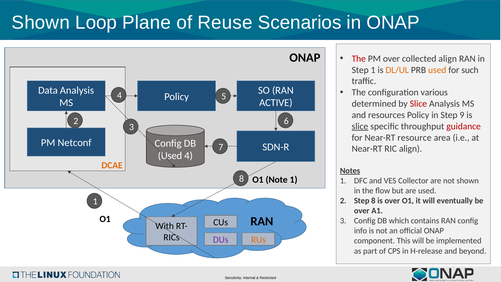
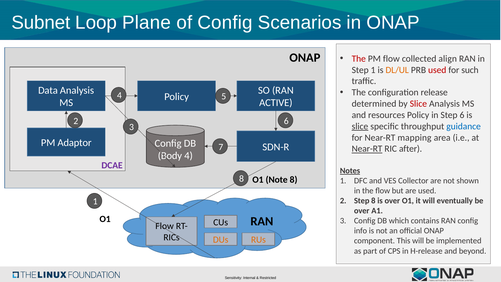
Shown: Shown -> Subnet (41, 23)
of Reuse: Reuse -> Config (225, 23)
PM over: over -> flow (391, 59)
used colour: orange -> red (437, 70)
various: various -> release (434, 92)
Step 9: 9 -> 6 (462, 115)
guidance colour: red -> blue (464, 126)
resource: resource -> mapping (415, 138)
Netconf: Netconf -> Adaptor (75, 143)
Near-RT underline: none -> present (367, 149)
RIC align: align -> after (411, 149)
Used: Used -> Body (170, 156)
DCAE colour: orange -> purple (112, 165)
Note 1: 1 -> 8 (294, 180)
With: With -> Flow (165, 226)
DUs colour: purple -> orange (221, 240)
